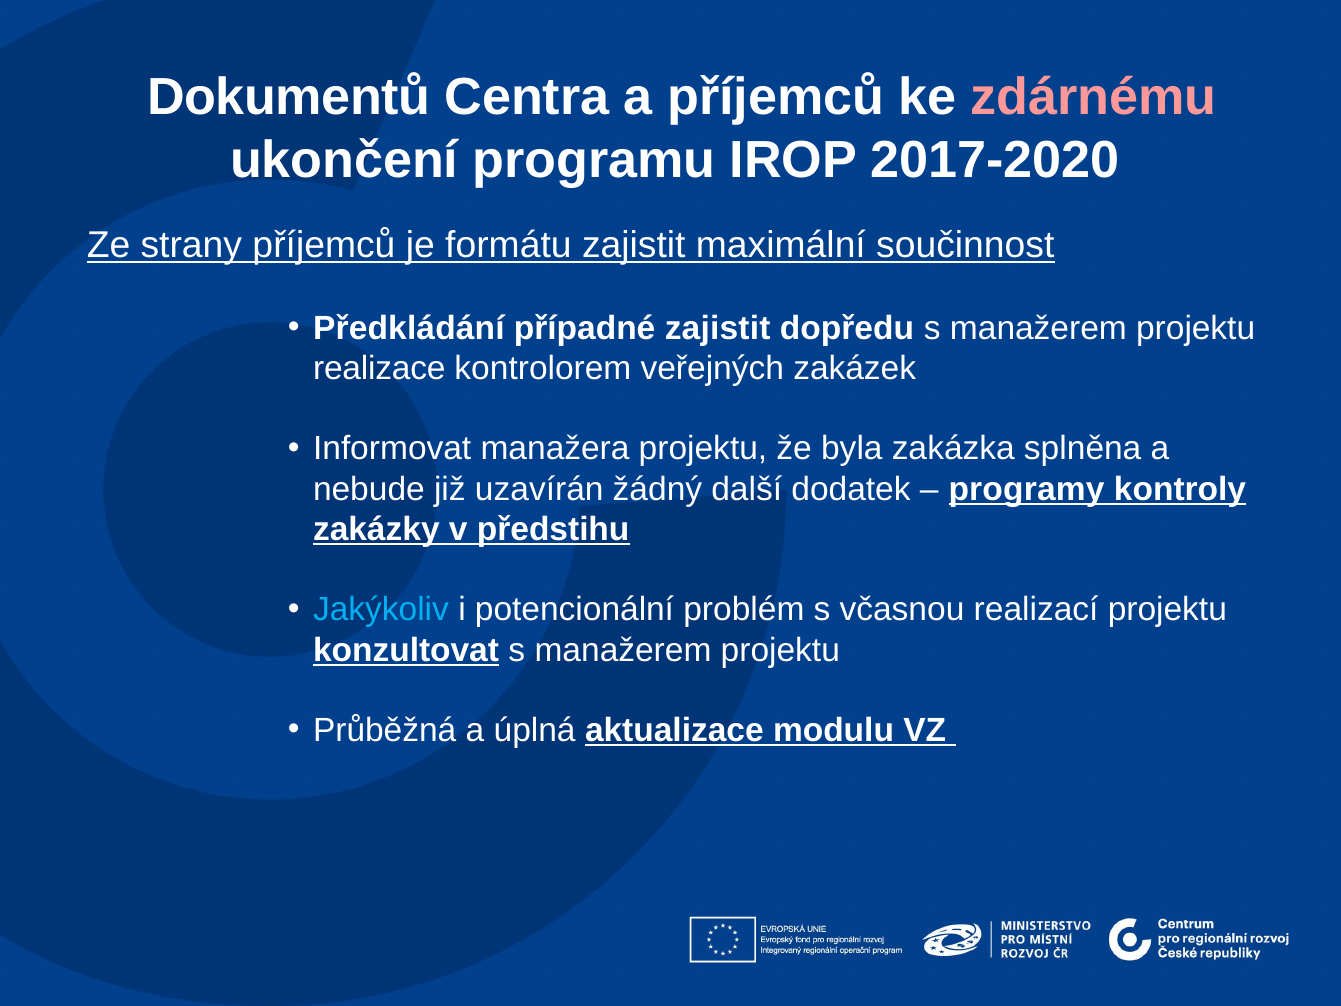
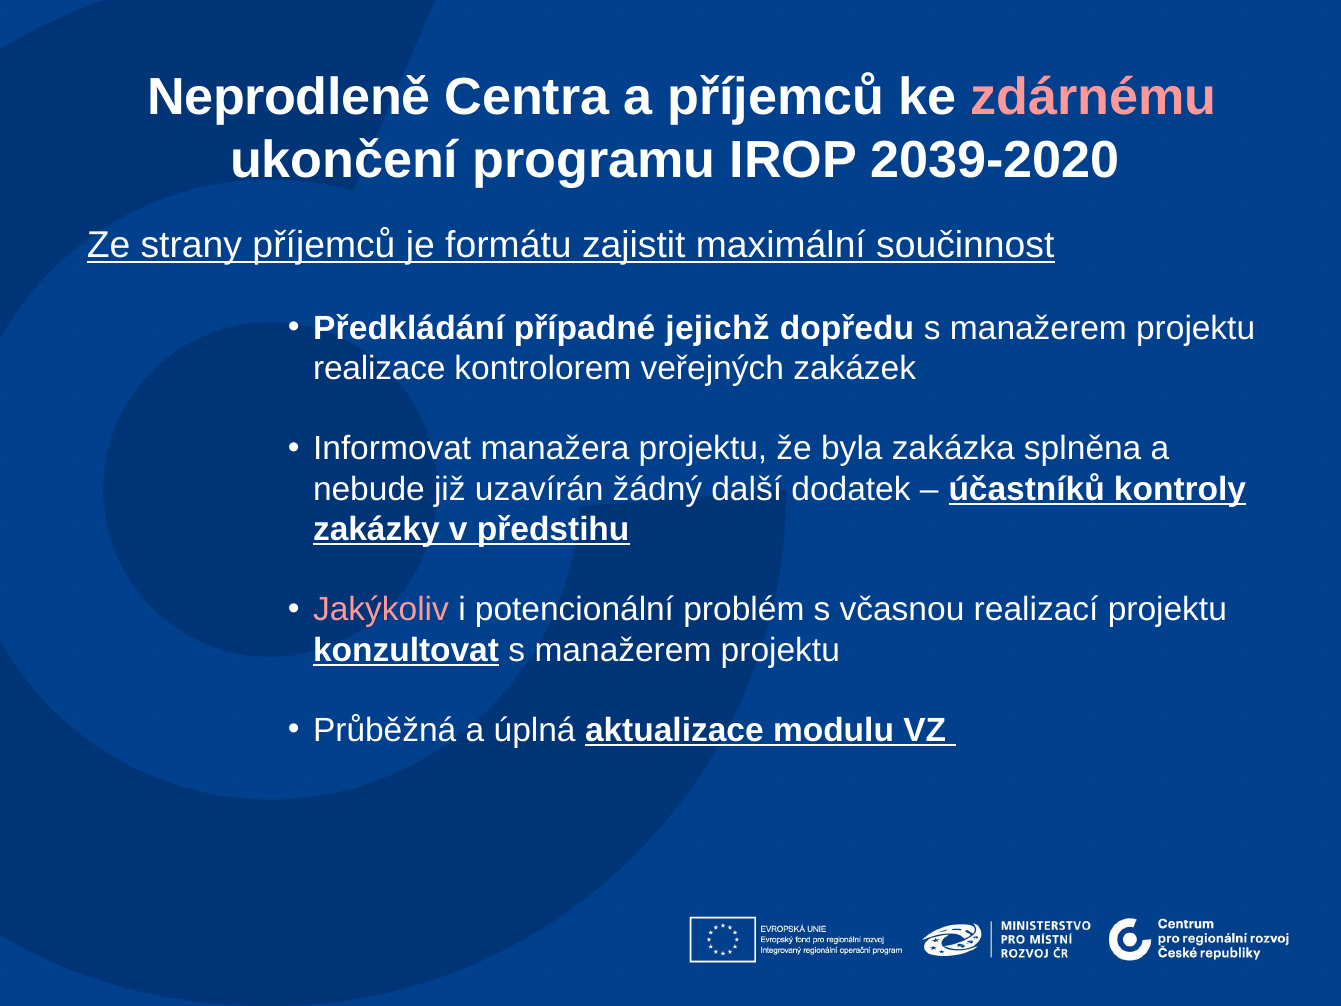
Dokumentů: Dokumentů -> Neprodleně (289, 98)
2017-2020: 2017-2020 -> 2039-2020 (995, 160)
případné zajistit: zajistit -> jejichž (718, 328)
programy: programy -> účastníků (1027, 489)
Jakýkoliv colour: light blue -> pink (381, 610)
